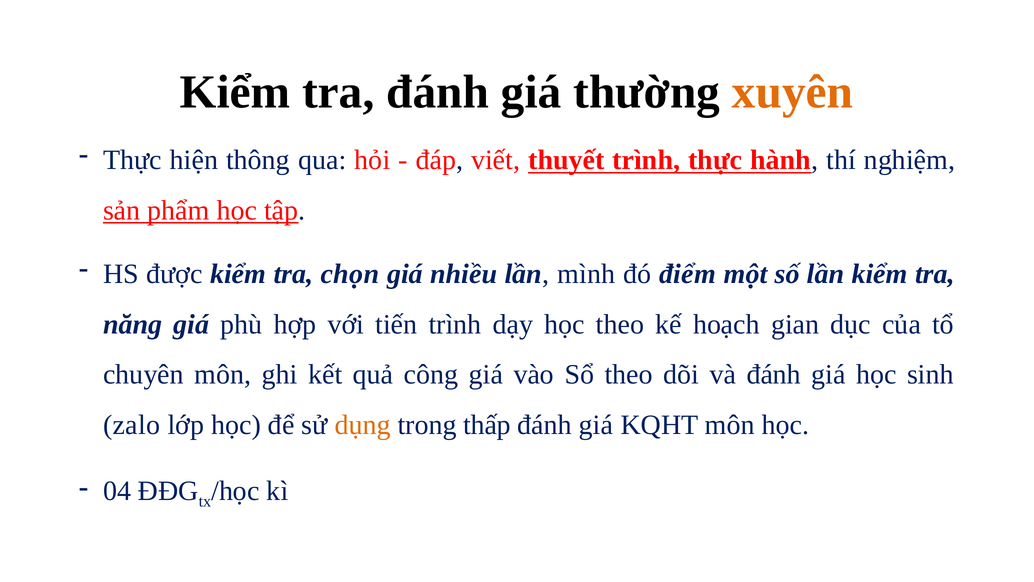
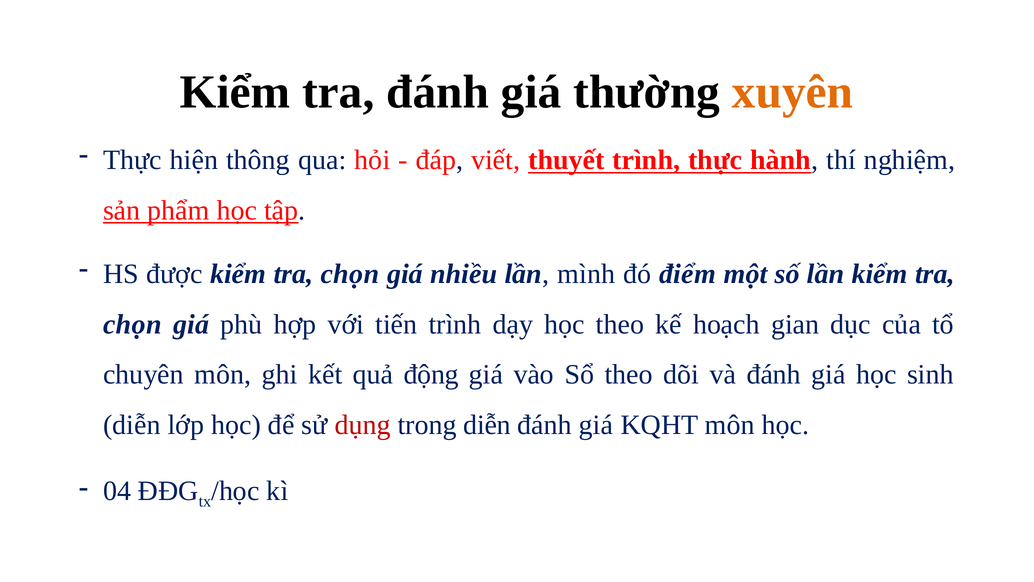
năng: năng -> chọn (132, 324)
công: công -> động (431, 375)
zalo: zalo -> diễn (132, 425)
dụng colour: orange -> red (363, 425)
trong thấp: thấp -> diễn (487, 425)
